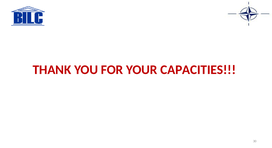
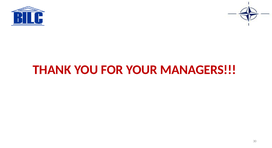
CAPACITIES: CAPACITIES -> MANAGERS (198, 70)
